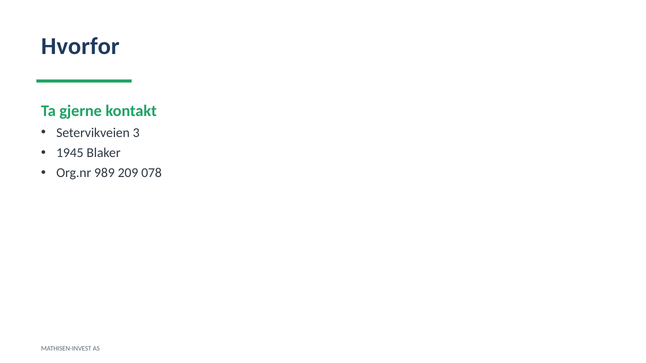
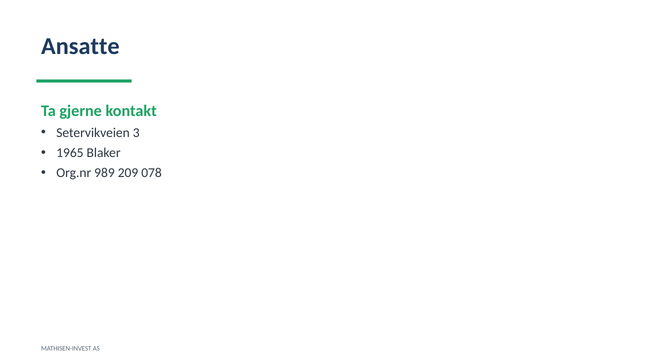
Hvorfor: Hvorfor -> Ansatte (80, 46)
1945: 1945 -> 1965 (70, 153)
